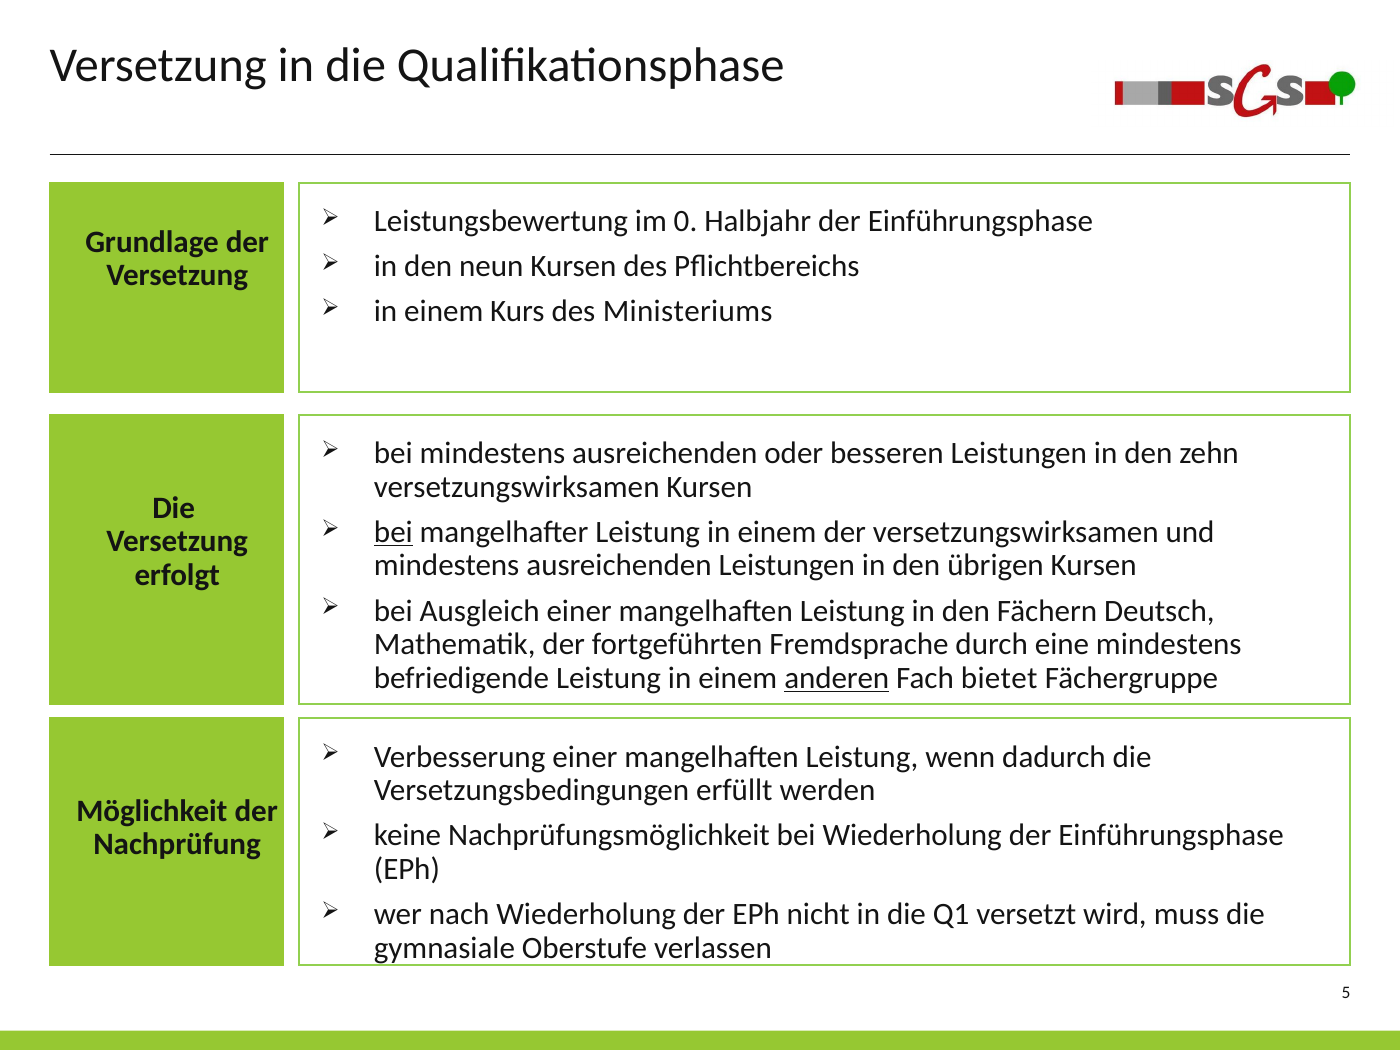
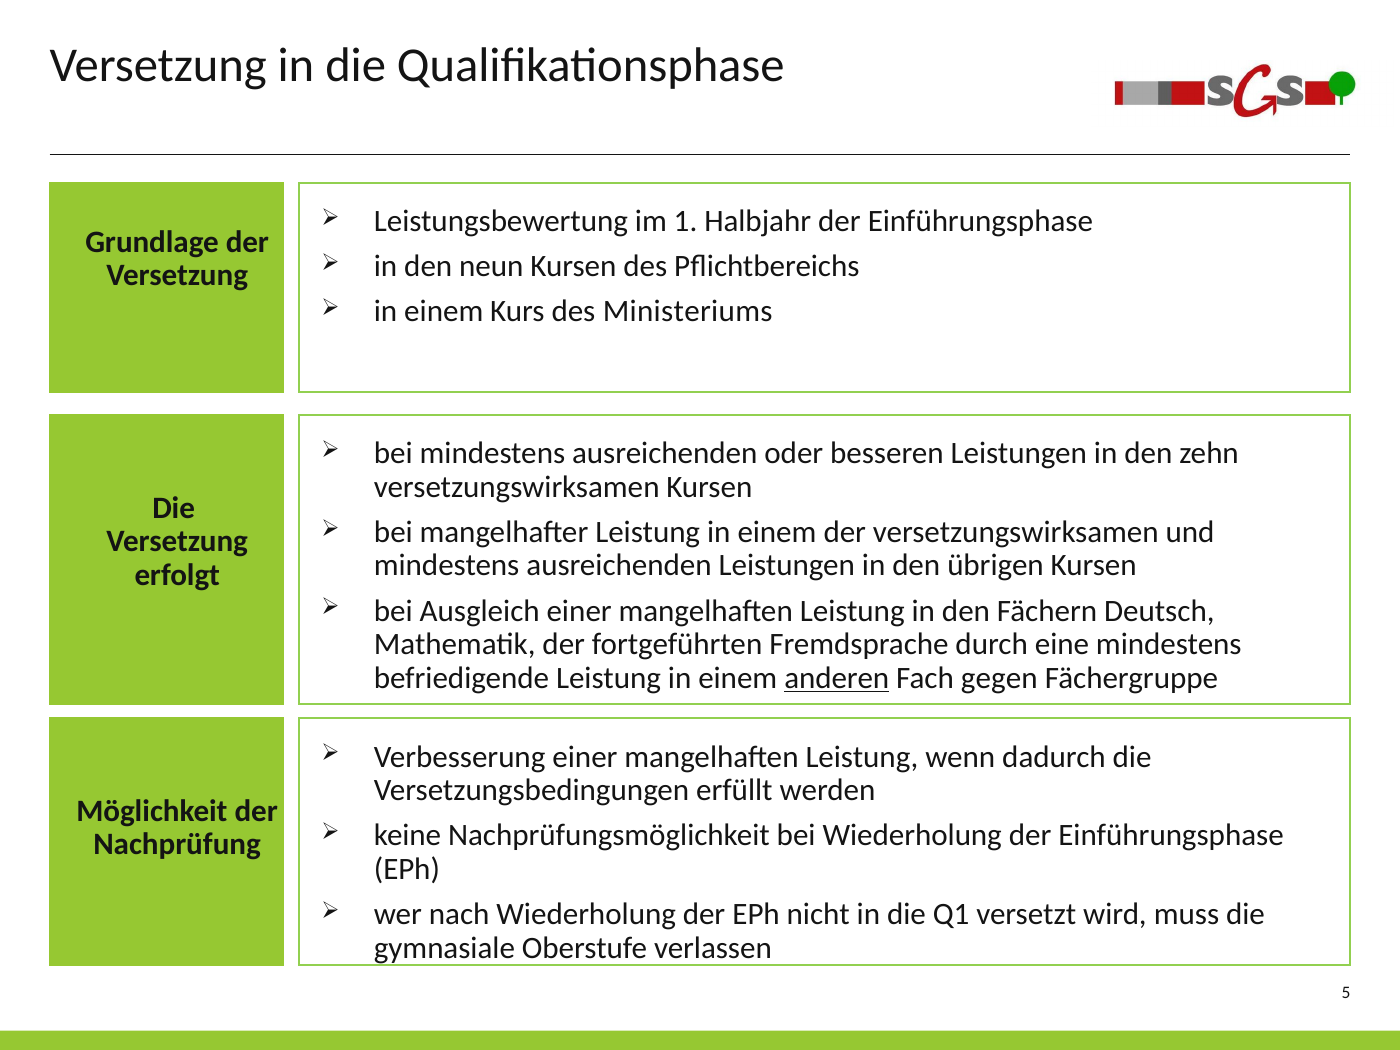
0: 0 -> 1 (686, 221)
bei underline: present -> none (393, 532)
bietet: bietet -> gegen (999, 678)
